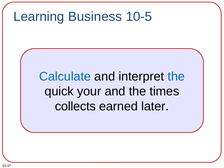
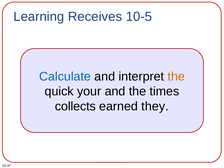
Business: Business -> Receives (95, 17)
the colour: blue -> orange (176, 76)
later: later -> they (155, 106)
